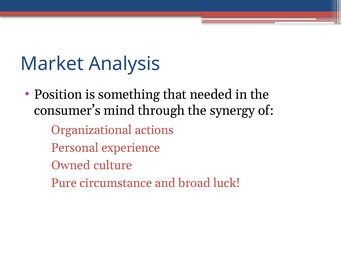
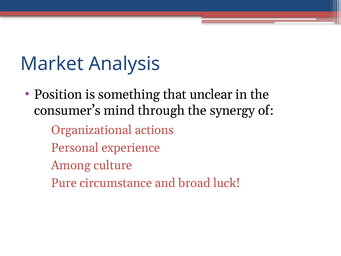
needed: needed -> unclear (211, 94)
Owned: Owned -> Among (71, 165)
